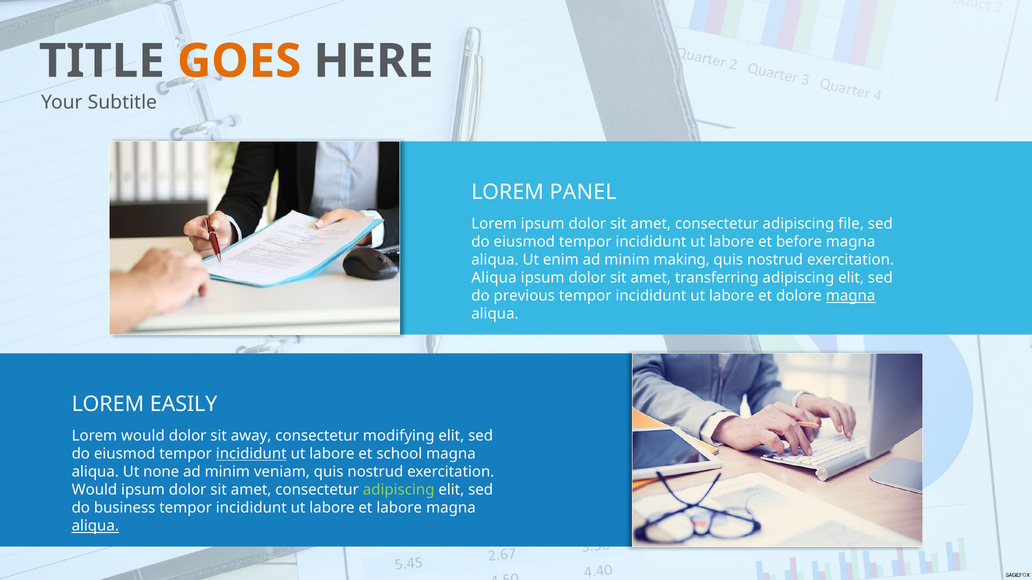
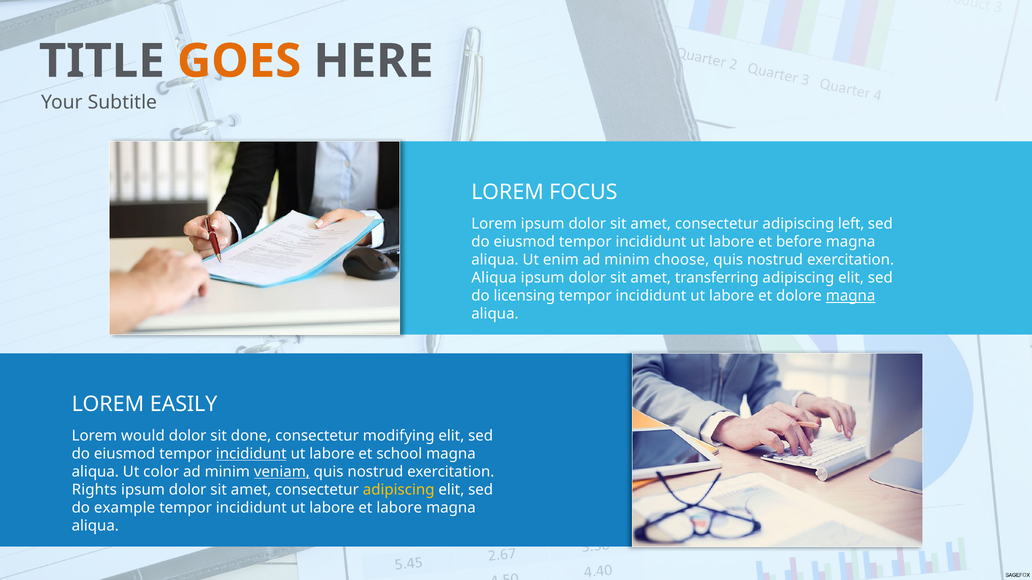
PANEL: PANEL -> FOCUS (583, 192)
file: file -> left (851, 224)
making: making -> choose (682, 260)
previous: previous -> licensing (524, 296)
away: away -> done (251, 436)
none: none -> color (161, 472)
veniam underline: none -> present (282, 472)
Would: Would -> Rights (94, 490)
adipiscing colour: light green -> yellow (399, 490)
business: business -> example (125, 508)
aliqua underline: present -> none (95, 526)
